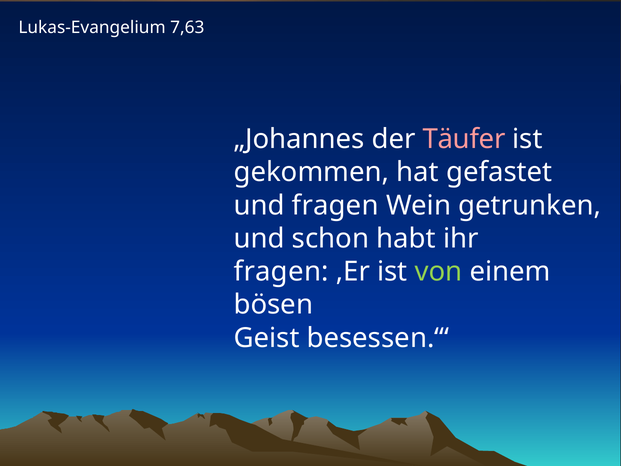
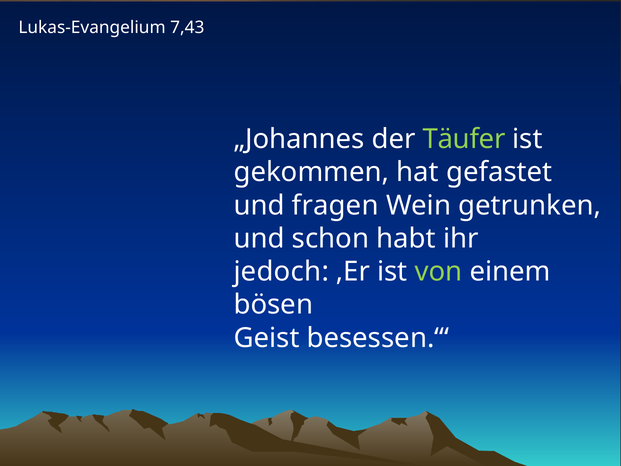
7,63: 7,63 -> 7,43 (187, 27)
Täufer colour: pink -> light green (464, 139)
fragen: fragen -> jedoch (281, 272)
